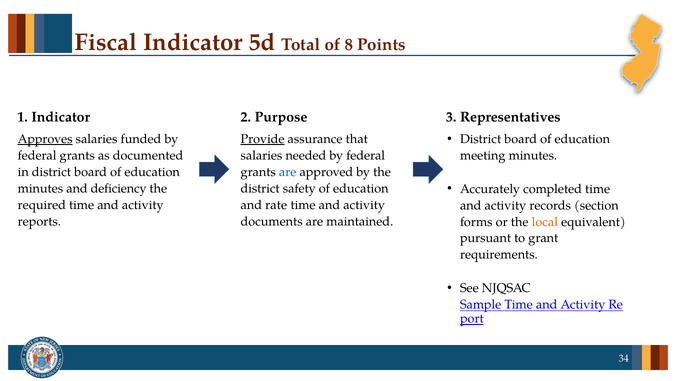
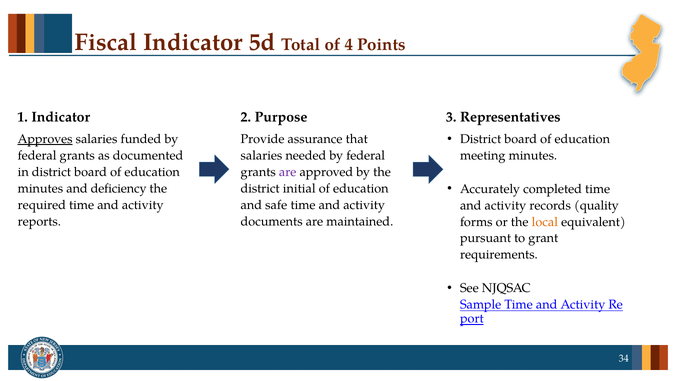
8: 8 -> 4 (349, 45)
Provide underline: present -> none (263, 139)
are colour: blue -> purple (288, 172)
safety: safety -> initial (299, 188)
rate: rate -> safe (276, 204)
section: section -> quality (596, 205)
